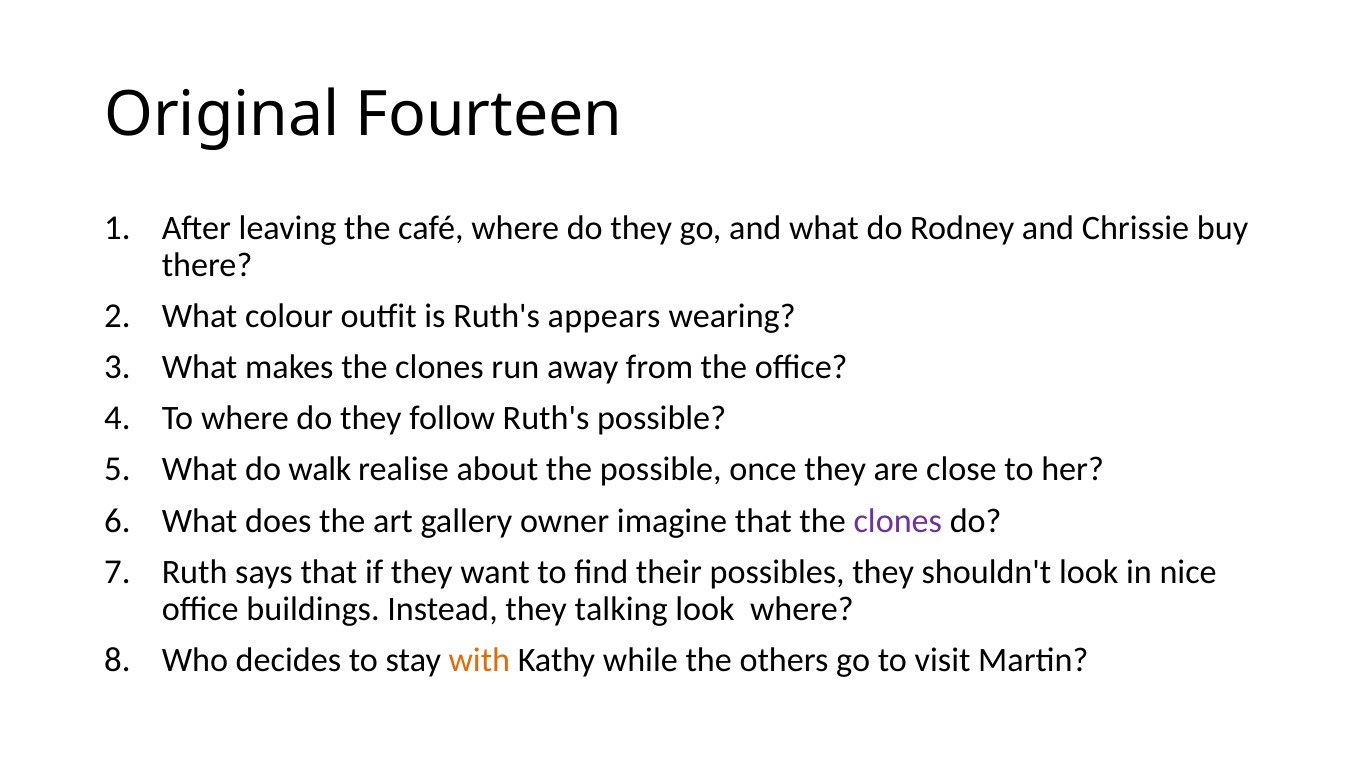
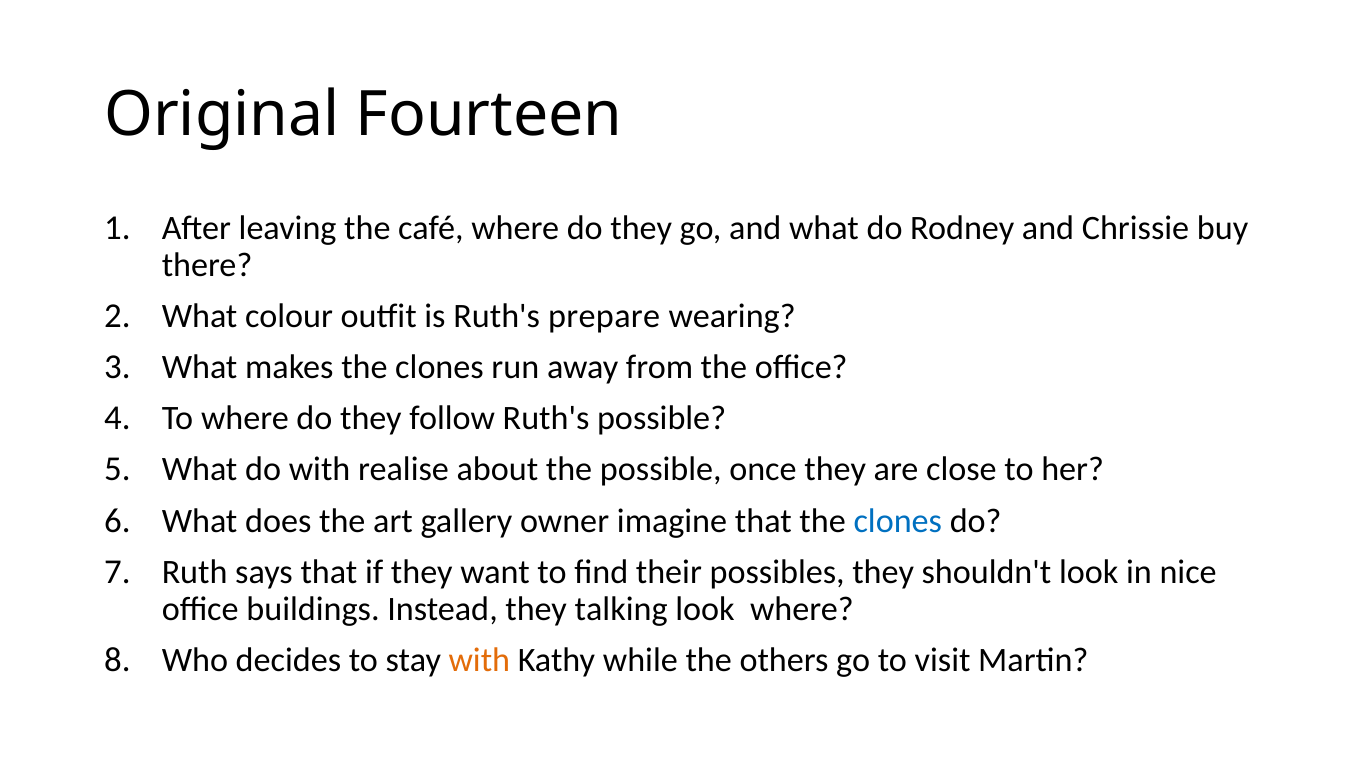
appears: appears -> prepare (604, 316)
do walk: walk -> with (320, 469)
clones colour: purple -> blue (898, 520)
